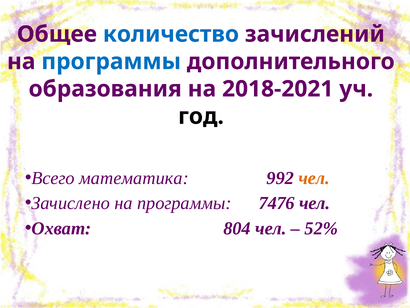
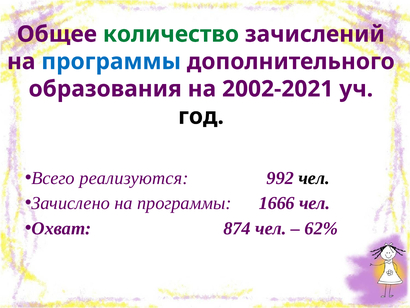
количество colour: blue -> green (171, 34)
2018-2021: 2018-2021 -> 2002-2021 (278, 89)
математика: математика -> реализуются (134, 178)
чел colour: orange -> black (314, 178)
7476: 7476 -> 1666 (277, 203)
804: 804 -> 874 (237, 228)
52%: 52% -> 62% (321, 228)
